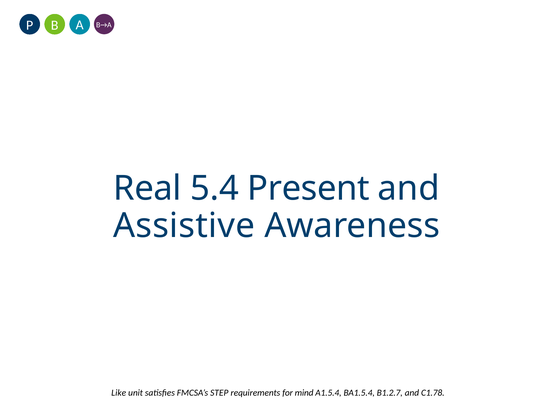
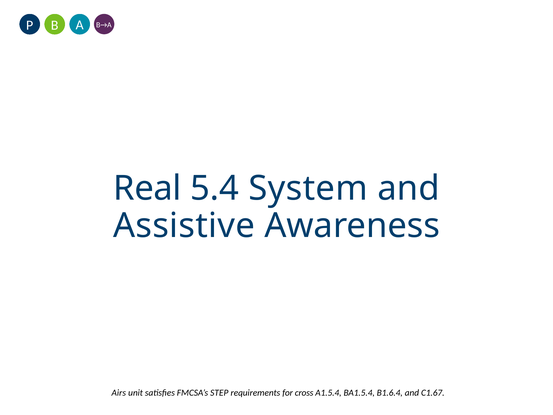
Present: Present -> System (308, 188)
Like: Like -> Airs (119, 393)
mind: mind -> cross (304, 393)
B1.2.7: B1.2.7 -> B1.6.4 (390, 393)
C1.78: C1.78 -> C1.67 (433, 393)
